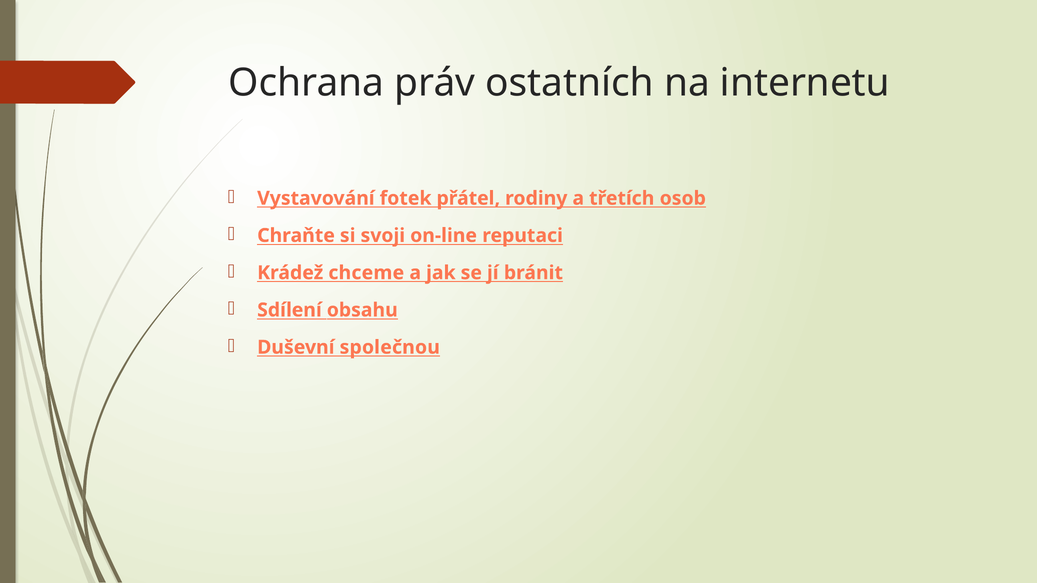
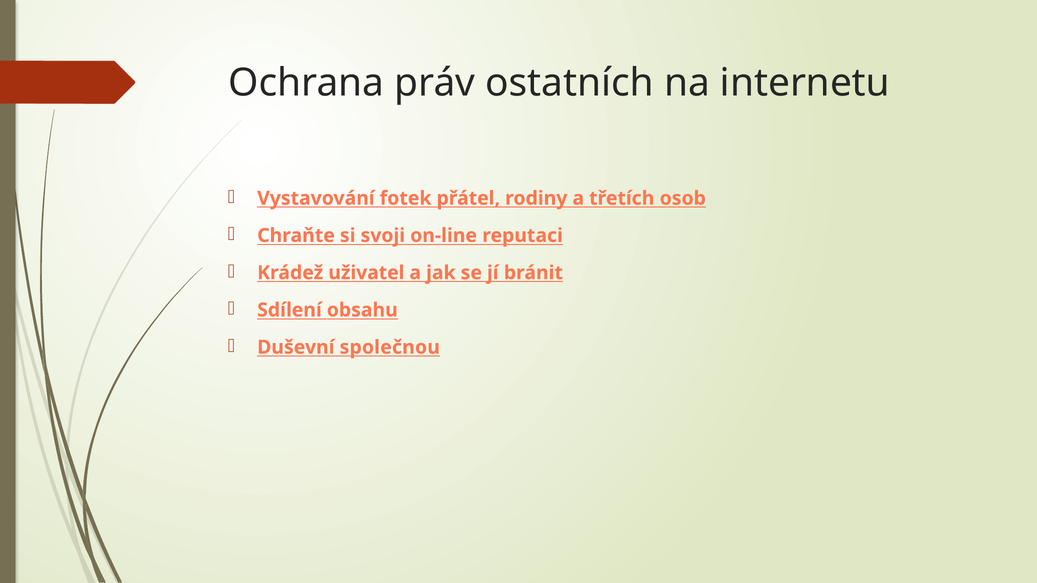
chceme: chceme -> uživatel (366, 273)
